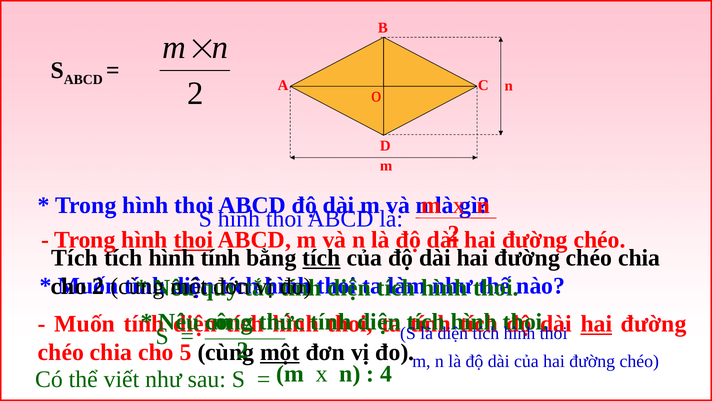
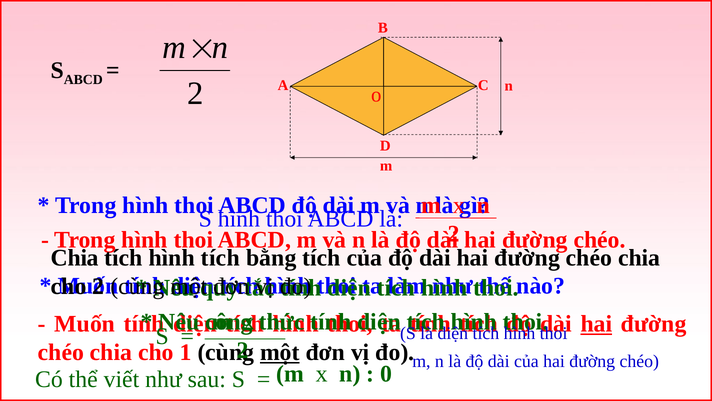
thoi underline: present -> none (193, 240)
Tích: Tích -> Chia (75, 258)
hình tính: tính -> tích (220, 258)
tích underline: present -> none (321, 258)
5: 5 -> 1 (185, 352)
4: 4 -> 0 (386, 373)
